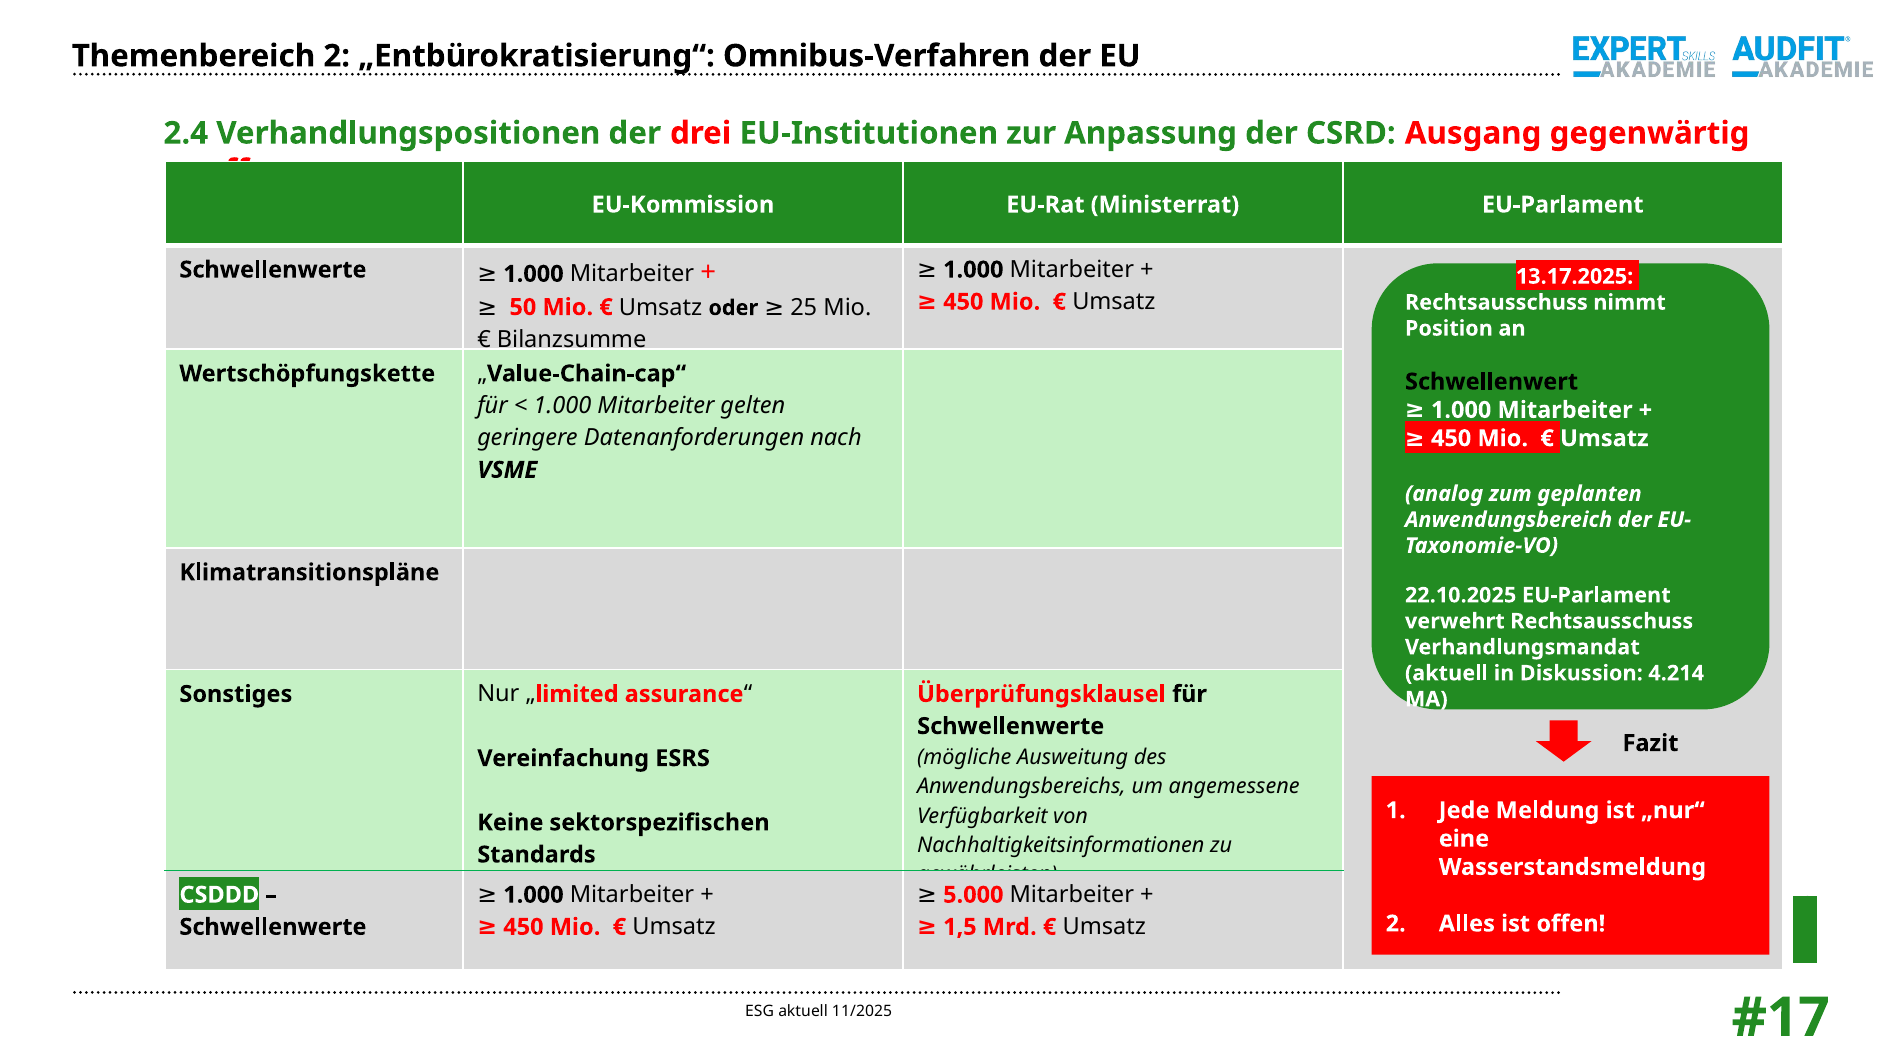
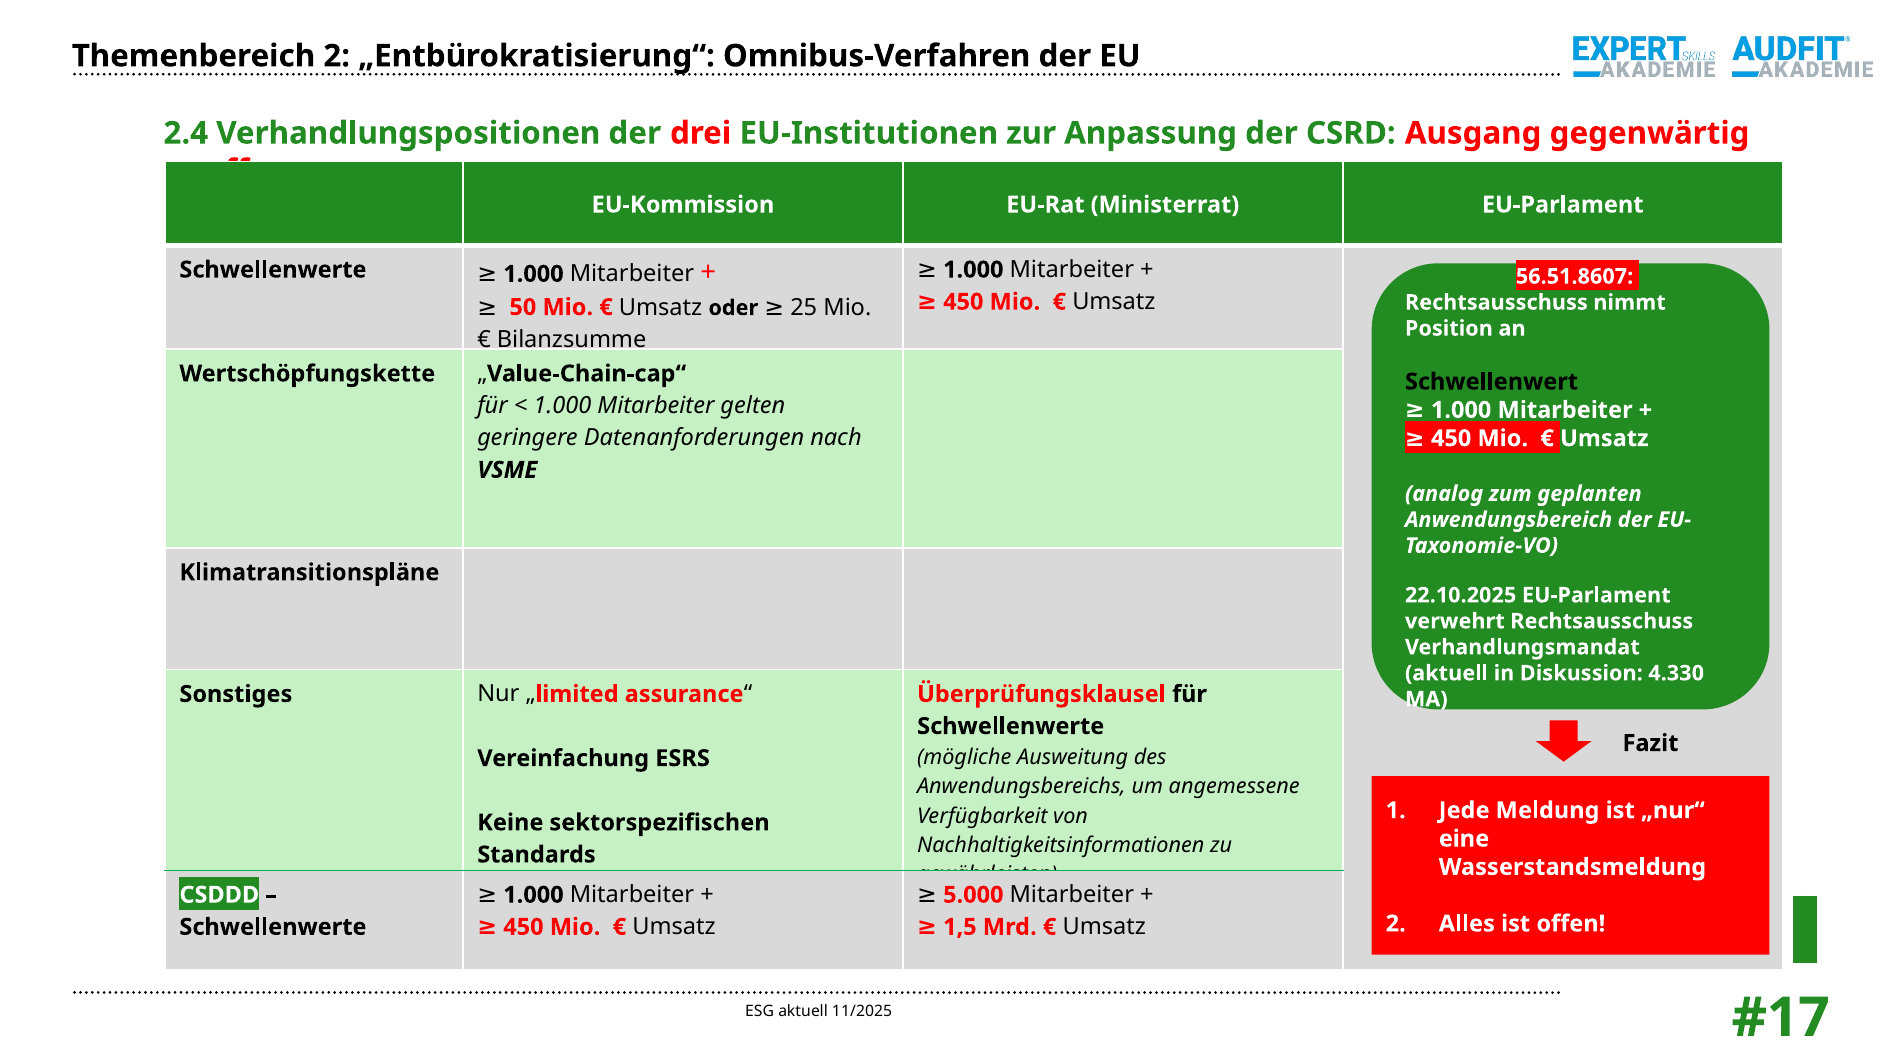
13.17.2025: 13.17.2025 -> 56.51.8607 (1575, 277)
4.214: 4.214 -> 4.330 (1676, 674)
